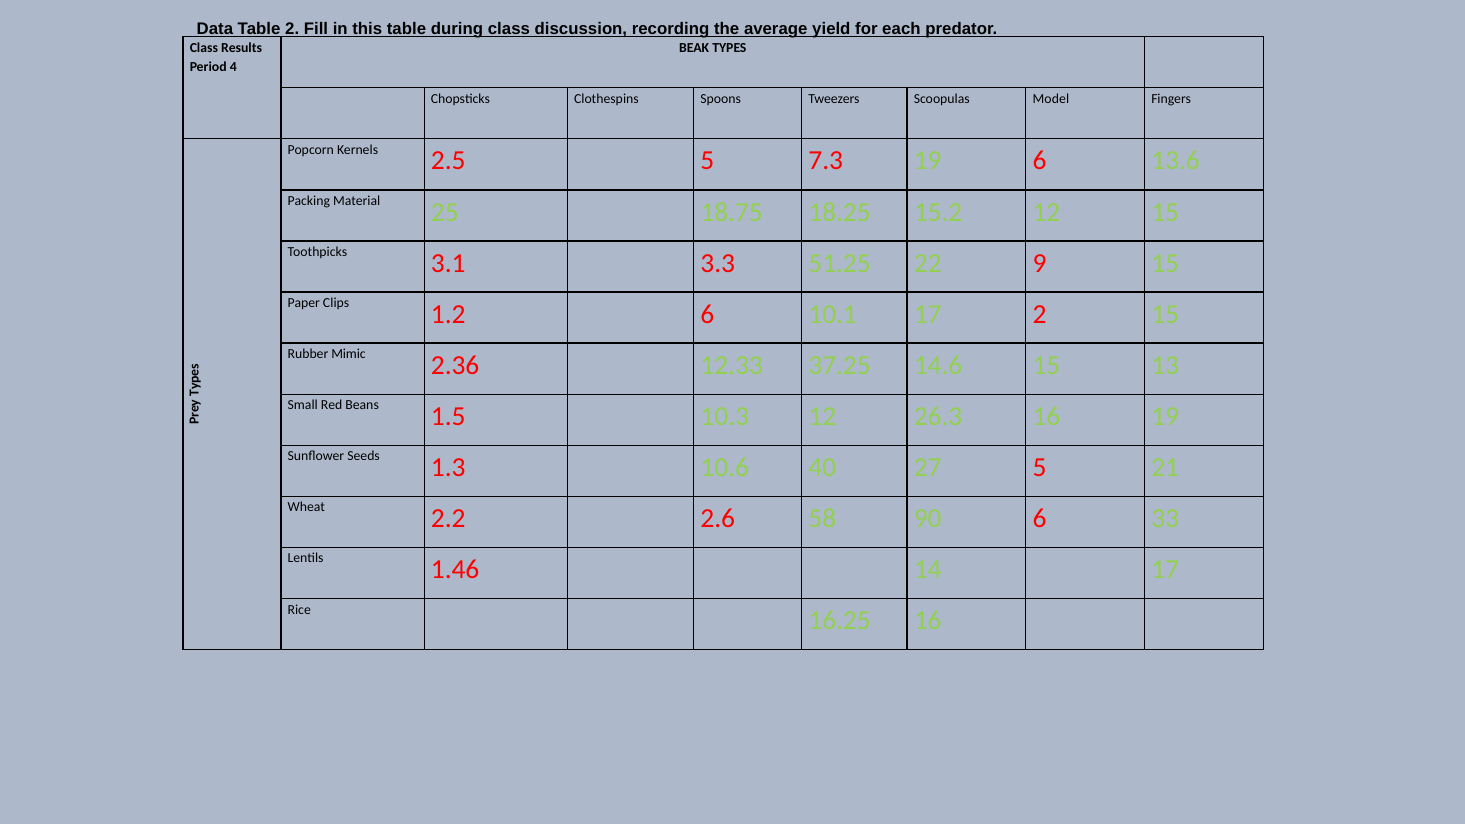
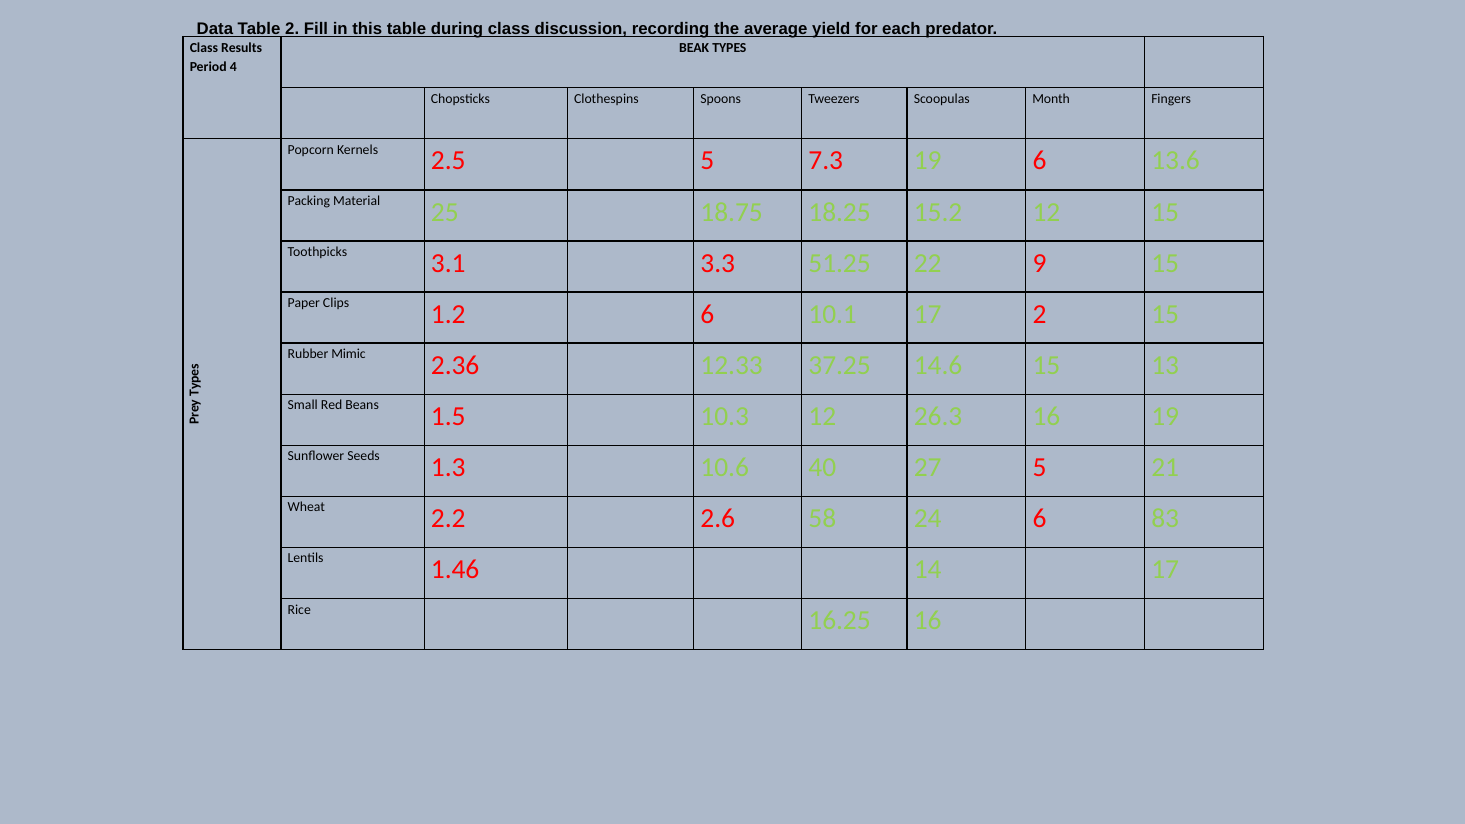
Model: Model -> Month (1051, 99)
90: 90 -> 24 (928, 519)
33: 33 -> 83 (1165, 519)
